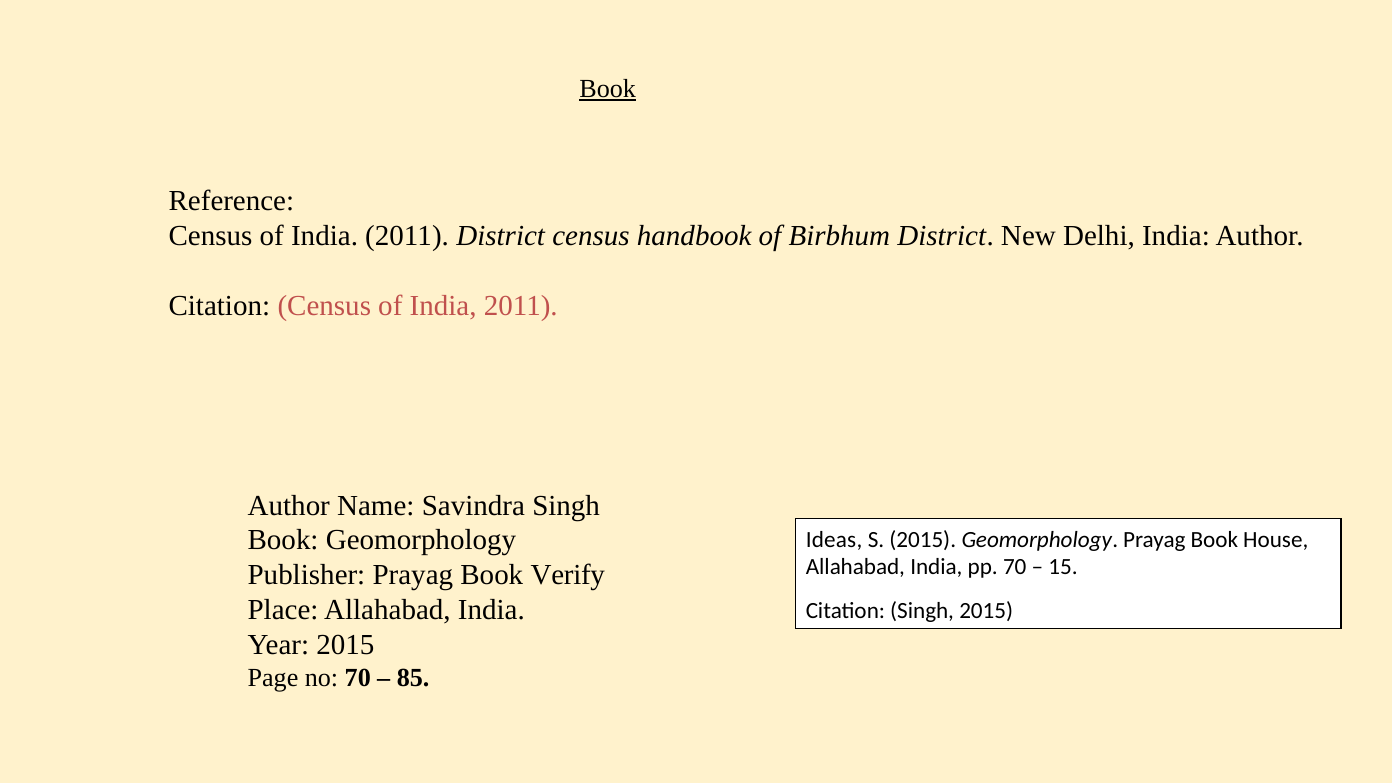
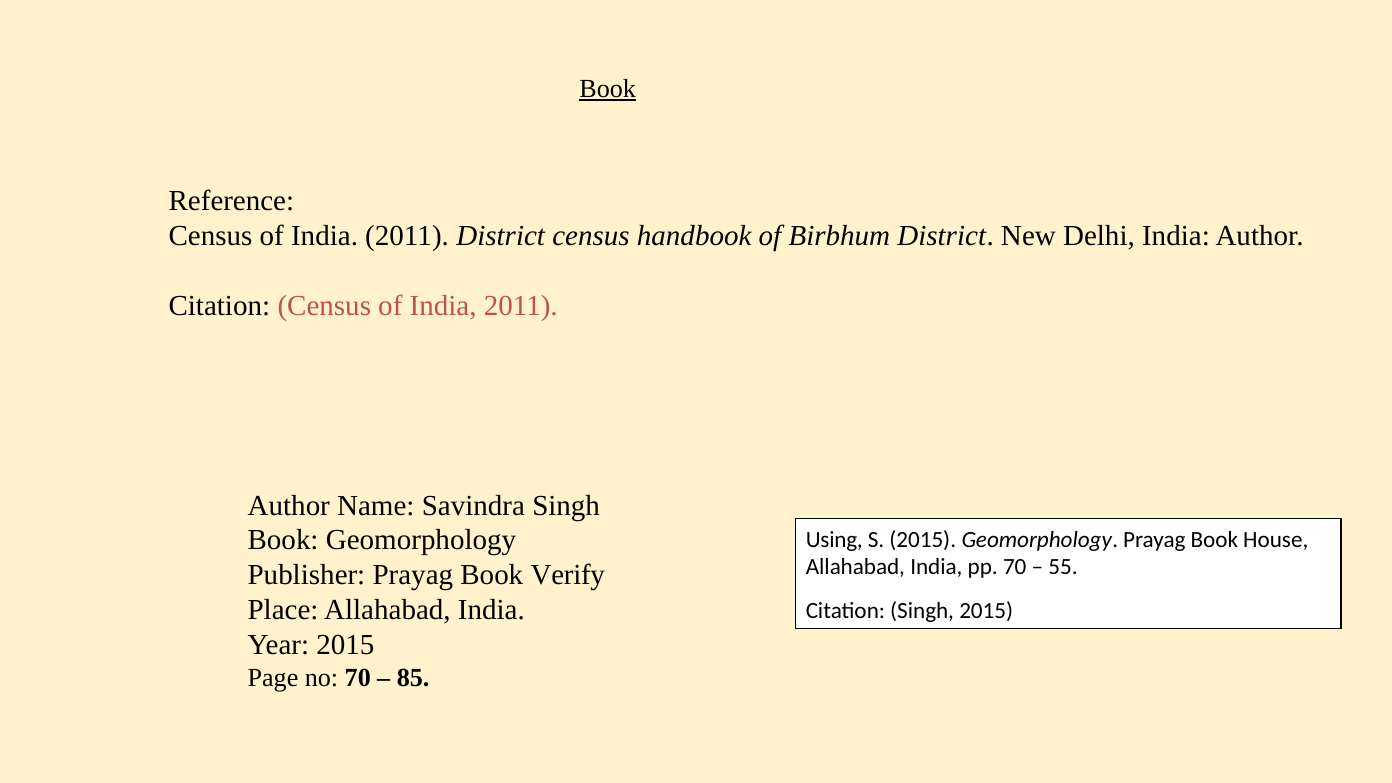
Ideas: Ideas -> Using (834, 539)
15: 15 -> 55 (1063, 567)
